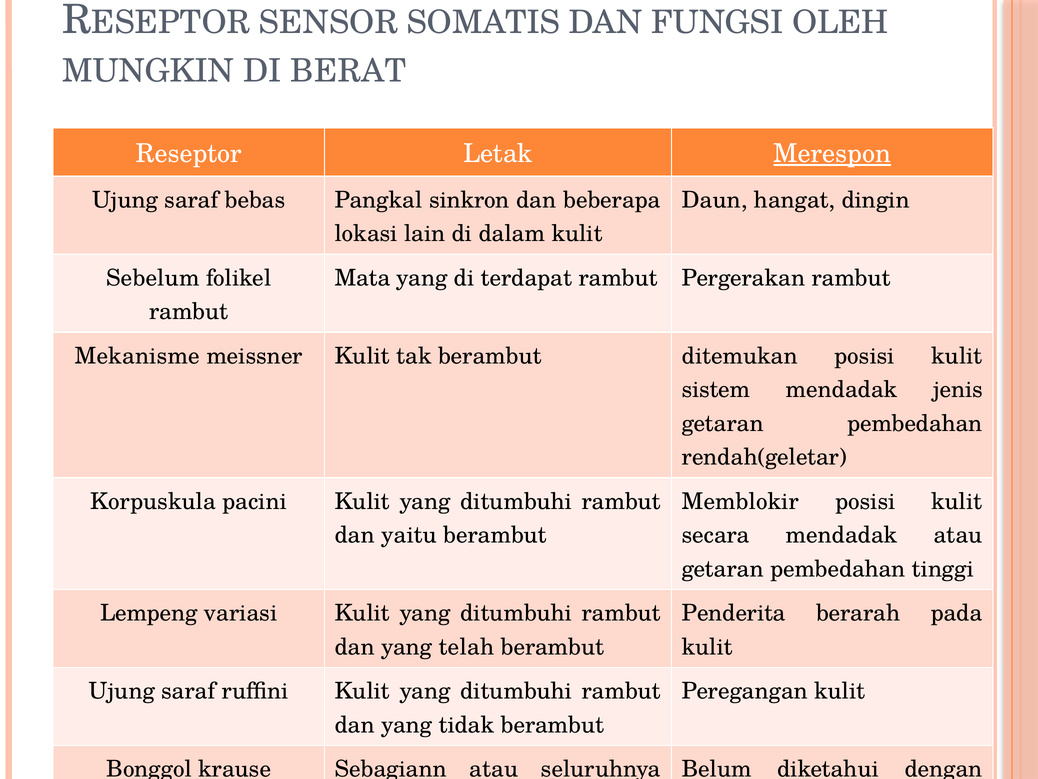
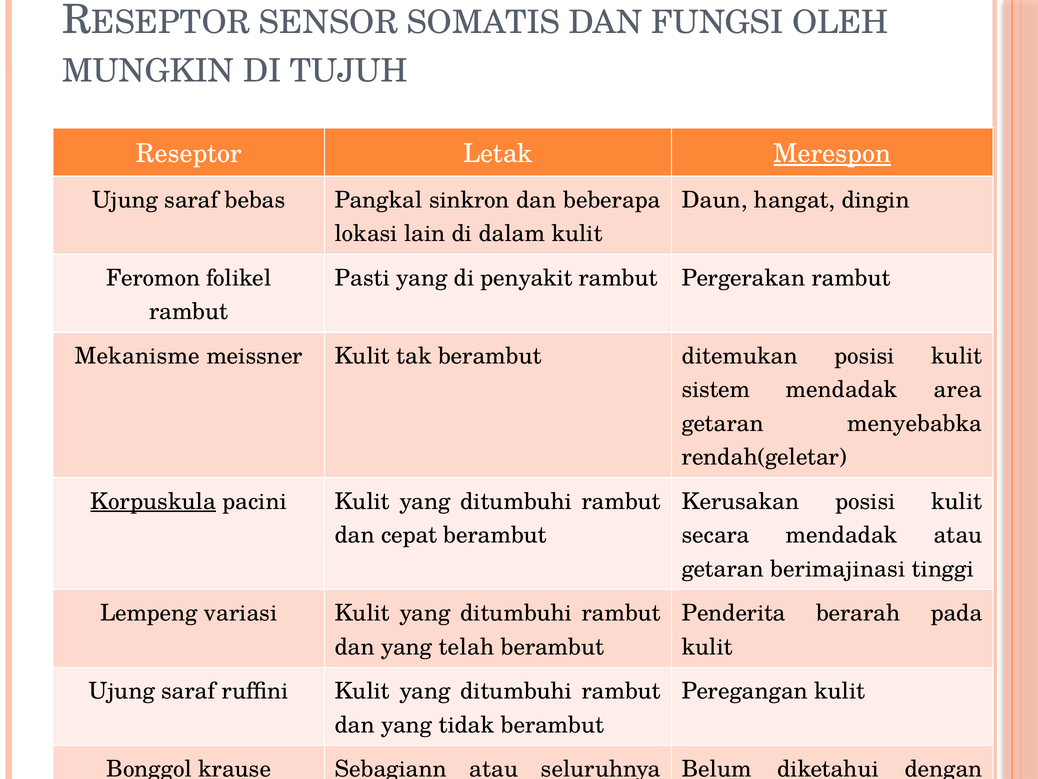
BERAT: BERAT -> TUJUH (349, 71)
Sebelum: Sebelum -> Feromon (153, 278)
Mata: Mata -> Pasti (362, 278)
terdapat: terdapat -> penyakit (527, 278)
jenis: jenis -> area (958, 389)
pembedahan: pembedahan -> menyebabka (915, 423)
Korpuskula underline: none -> present (153, 501)
Memblokir: Memblokir -> Kerusakan (741, 501)
yaitu: yaitu -> cepat (409, 535)
pembedahan: pembedahan -> berimajinasi (838, 569)
